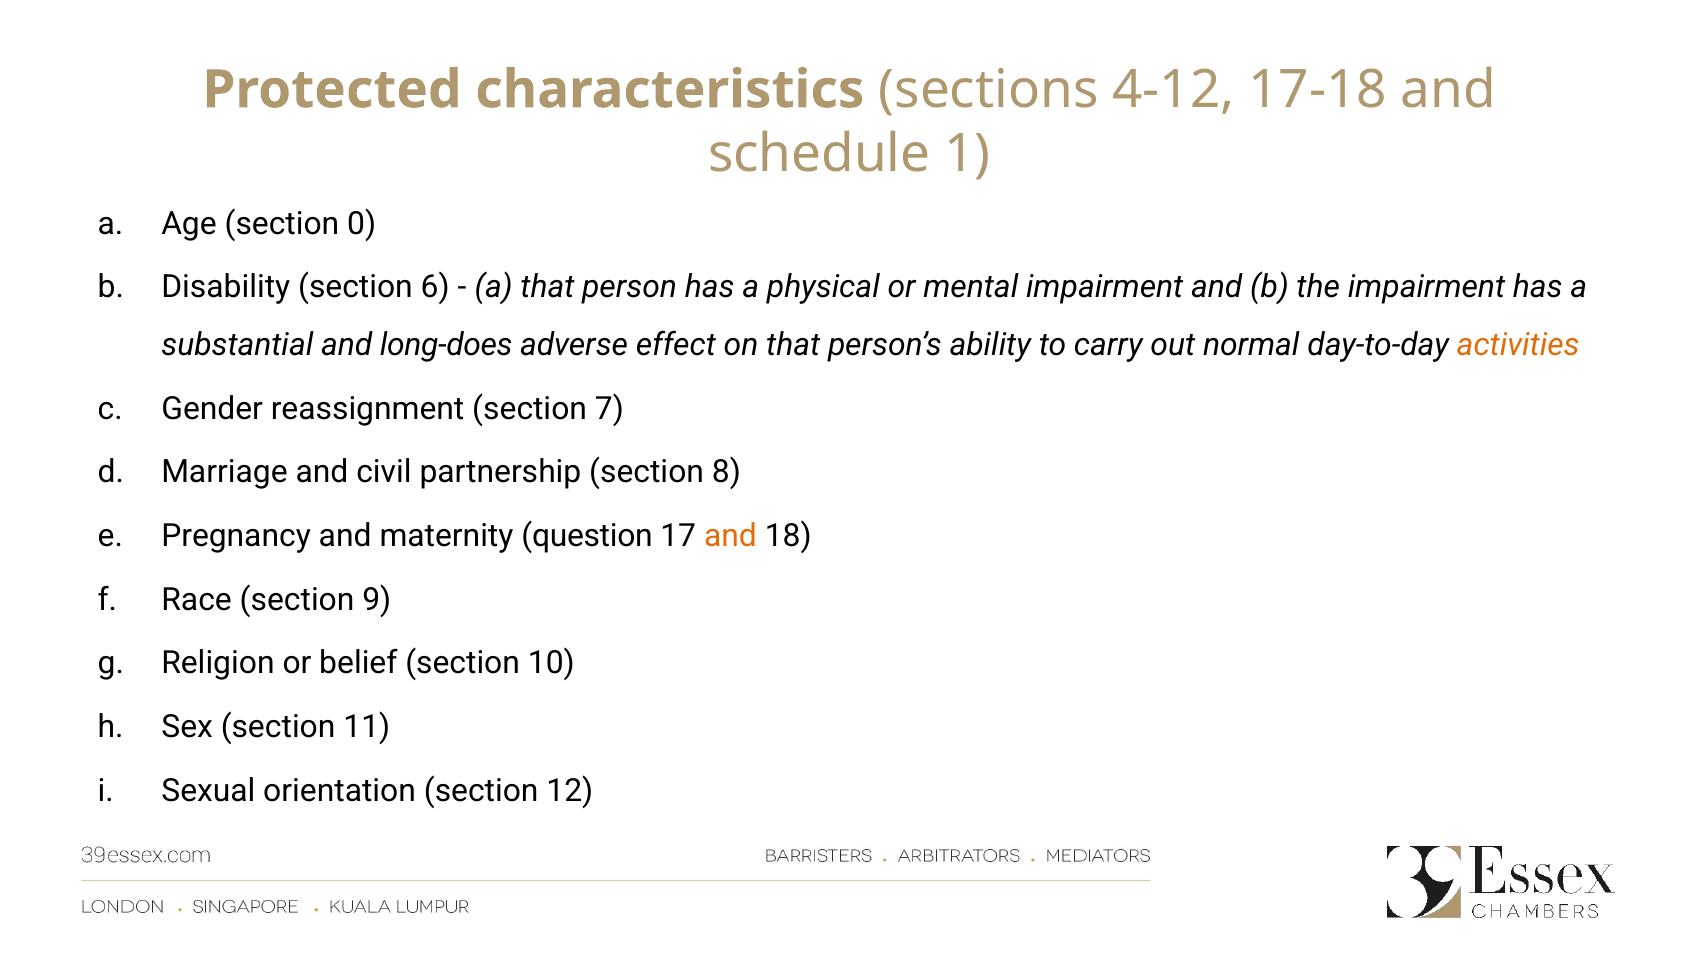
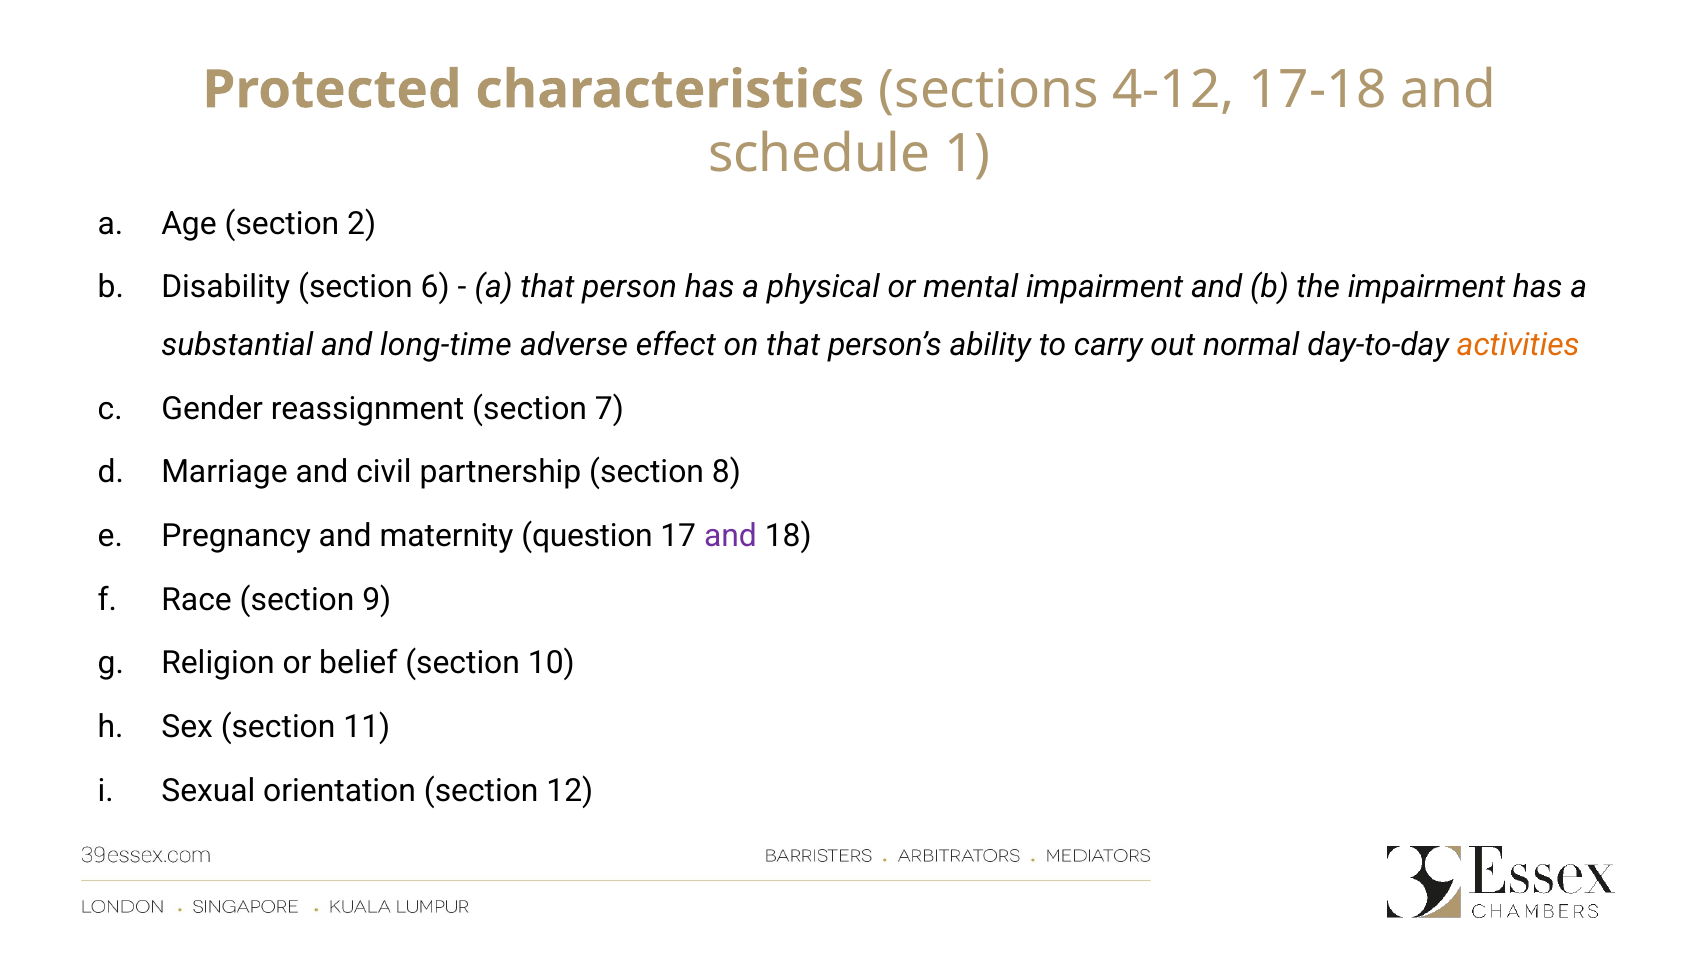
0: 0 -> 2 (362, 224)
long-does: long-does -> long-time (446, 345)
and colour: orange -> purple (730, 536)
